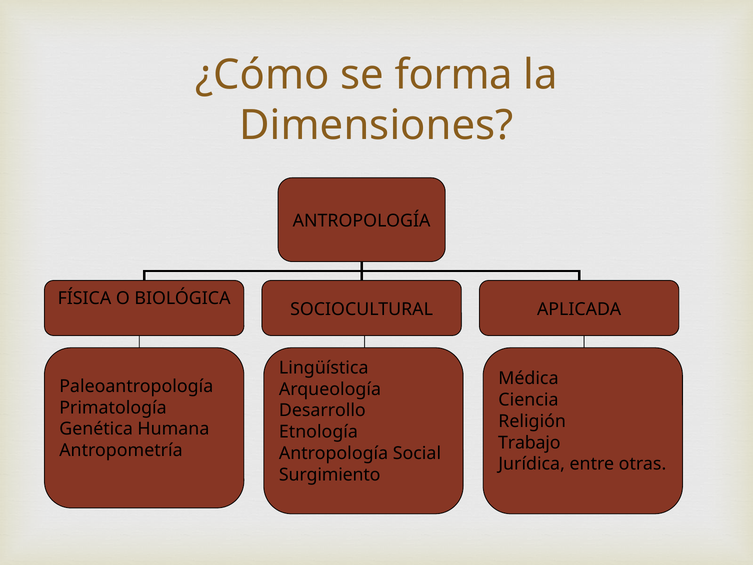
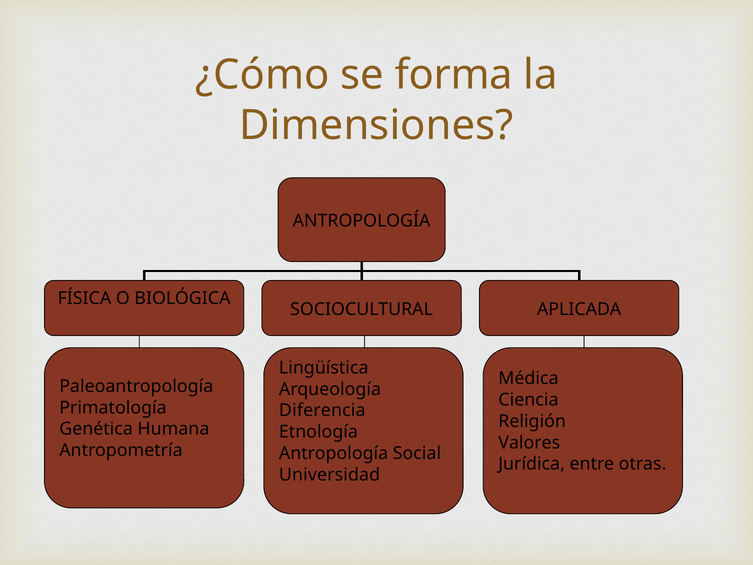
Desarrollo: Desarrollo -> Diferencia (322, 410)
Trabajo: Trabajo -> Valores (529, 442)
Surgimiento: Surgimiento -> Universidad (330, 474)
